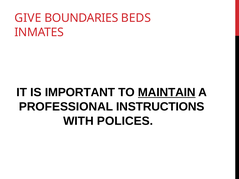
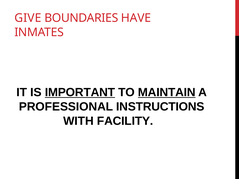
BEDS: BEDS -> HAVE (136, 18)
IMPORTANT underline: none -> present (80, 92)
POLICES: POLICES -> FACILITY (125, 121)
